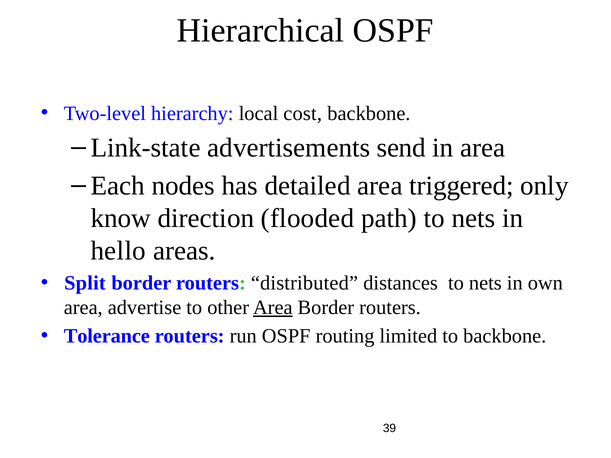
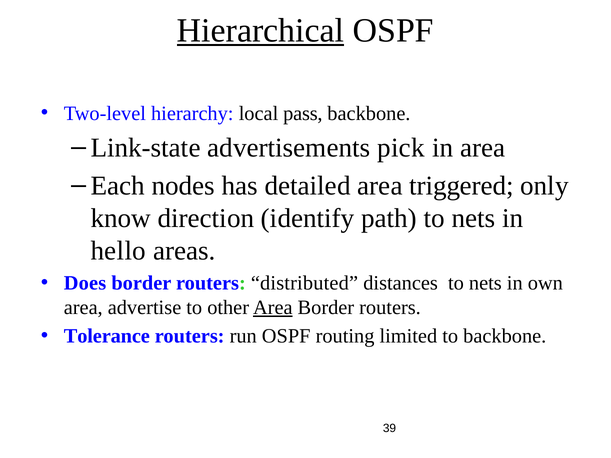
Hierarchical underline: none -> present (261, 30)
cost: cost -> pass (303, 113)
send: send -> pick (401, 148)
flooded: flooded -> identify (308, 219)
Split: Split -> Does (85, 283)
